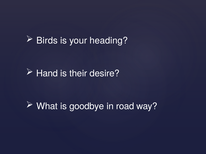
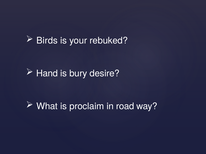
heading: heading -> rebuked (109, 41)
their: their -> bury (78, 74)
goodbye: goodbye -> proclaim (87, 107)
